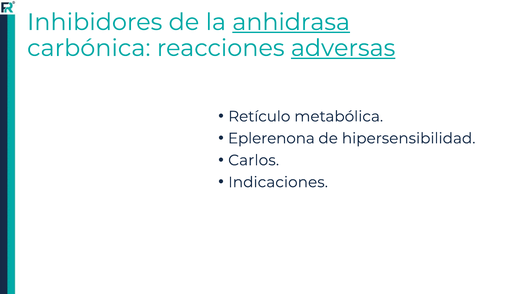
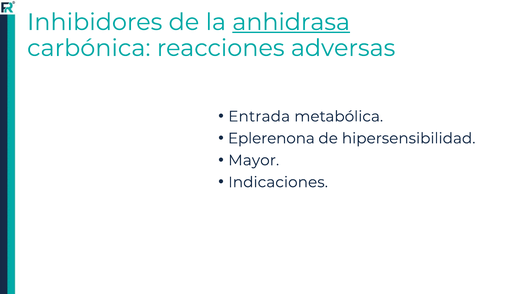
adversas underline: present -> none (343, 48)
Retículo: Retículo -> Entrada (259, 116)
Carlos: Carlos -> Mayor (254, 160)
